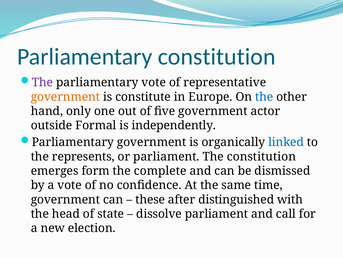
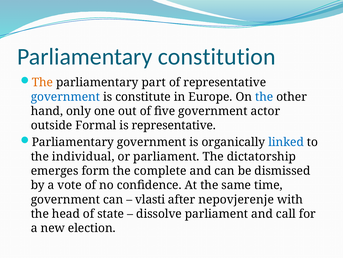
The colour: purple -> orange (42, 82)
parliamentary vote: vote -> part (154, 82)
government colour: orange -> blue (65, 97)
is independently: independently -> representative (174, 125)
represents: represents -> individual (83, 156)
The constitution: constitution -> dictatorship (261, 156)
these: these -> vlasti (150, 199)
distinguished: distinguished -> nepovjerenje (236, 199)
